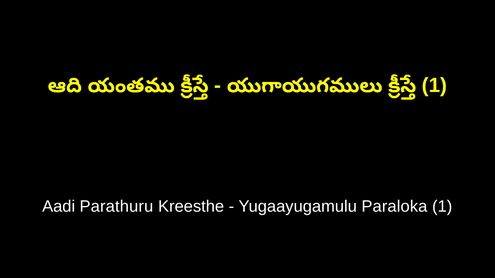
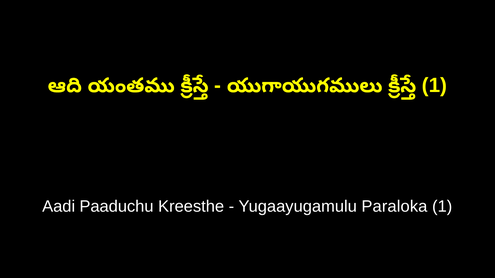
Parathuru: Parathuru -> Paaduchu (116, 207)
